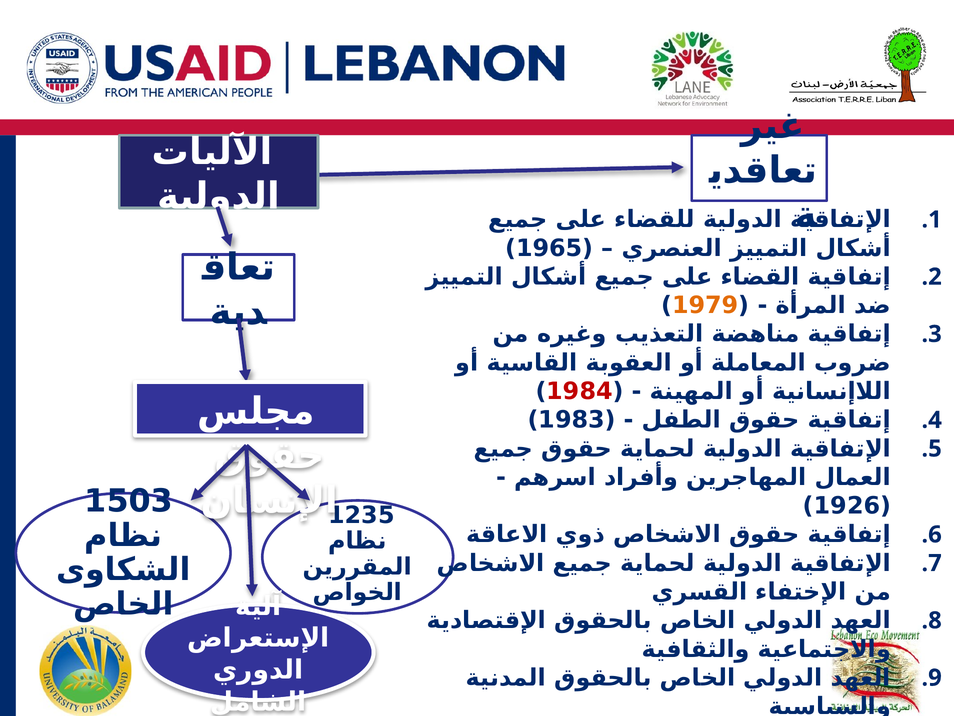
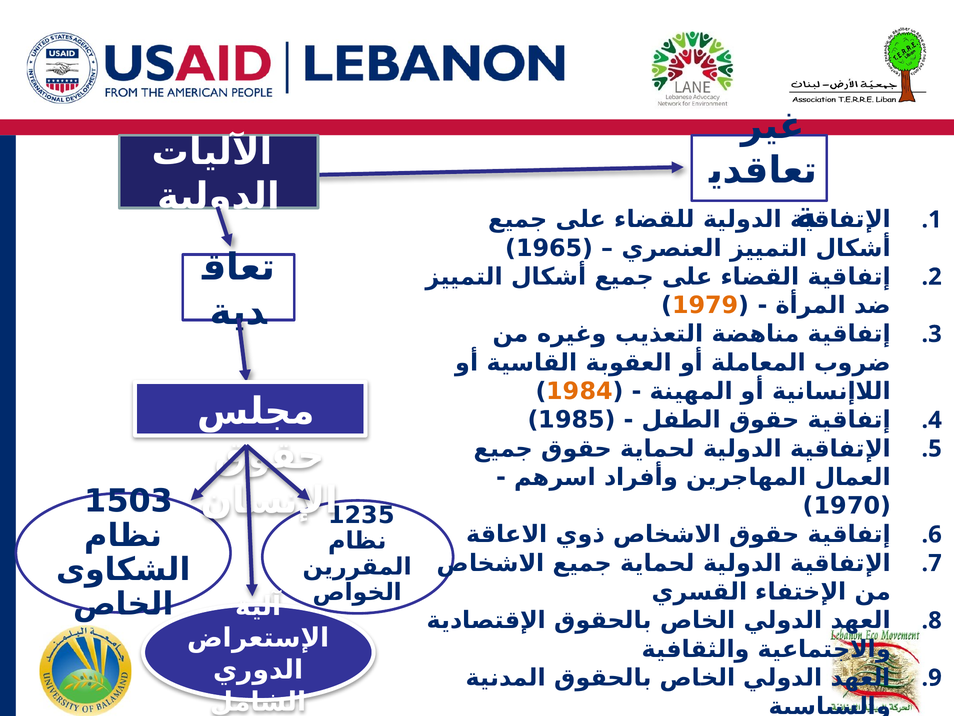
1984 colour: red -> orange (580, 391)
1983: 1983 -> 1985 (572, 420)
1926: 1926 -> 1970 (847, 506)
